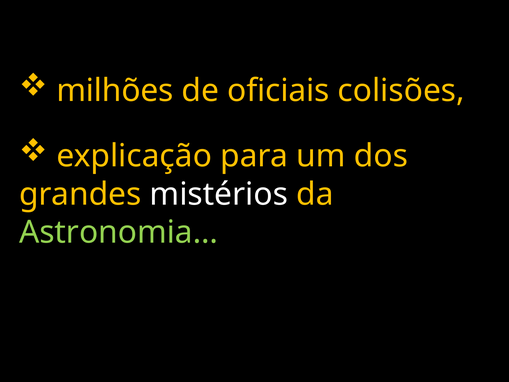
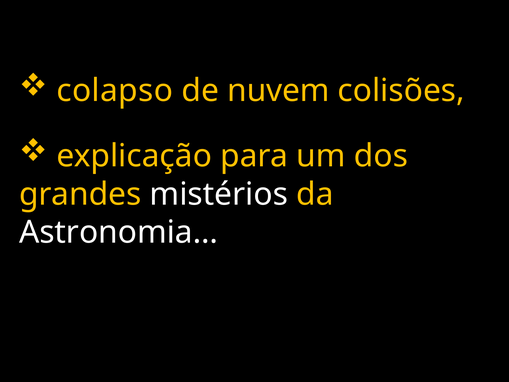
milhões: milhões -> colapso (115, 90)
oficiais: oficiais -> nuvem (278, 90)
Astronomia colour: light green -> white (119, 232)
